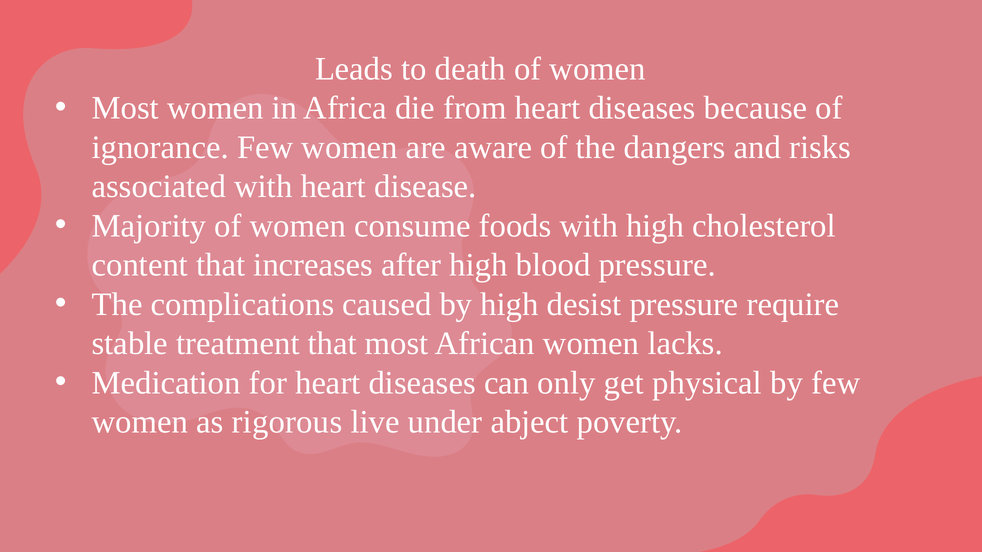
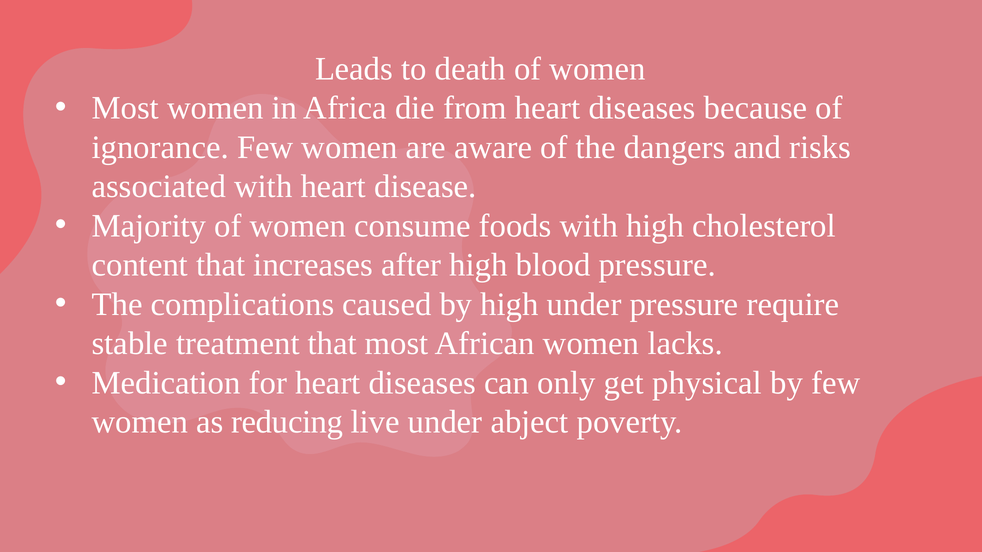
high desist: desist -> under (584, 305)
rigorous: rigorous -> reducing (287, 422)
